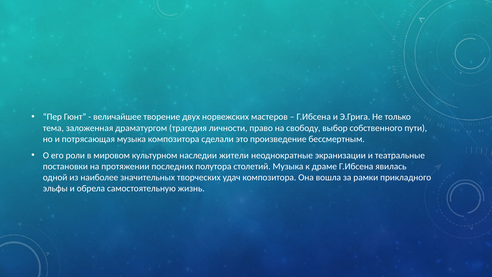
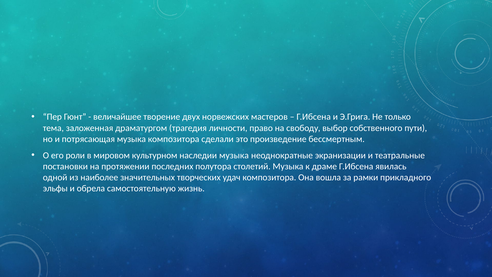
наследии жители: жители -> музыка (234, 155)
